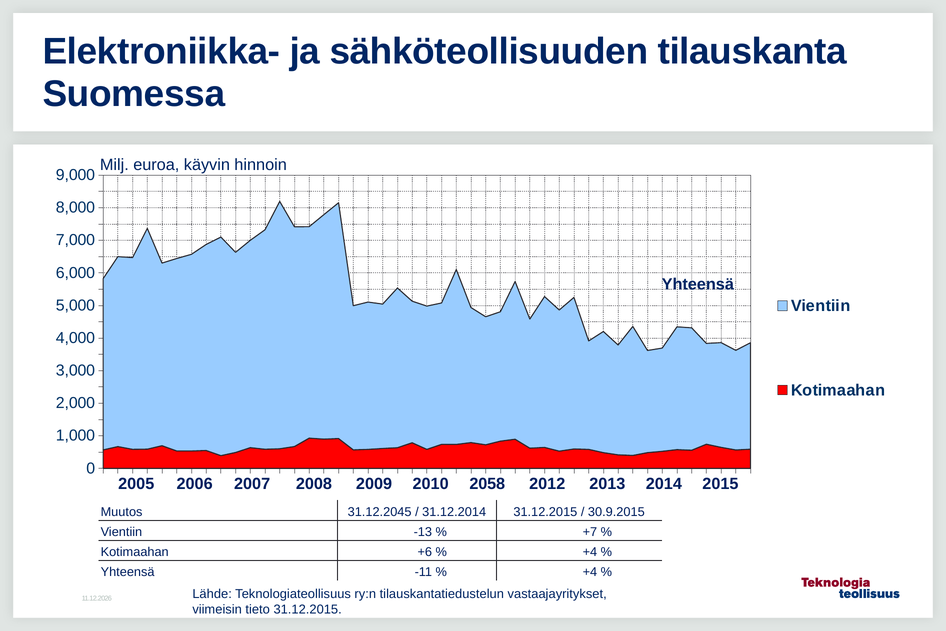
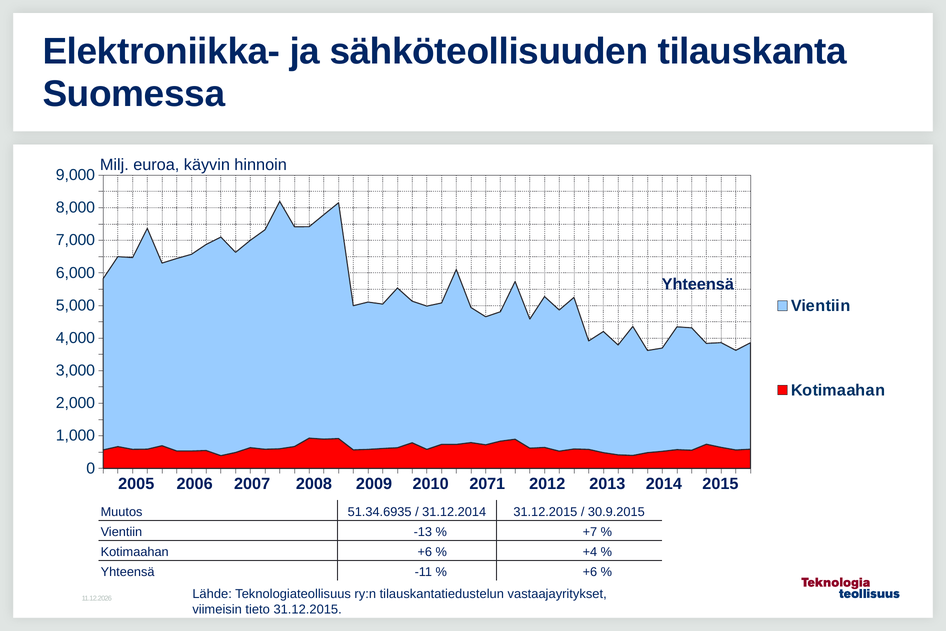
2058: 2058 -> 2071 (487, 484)
31.12.2045: 31.12.2045 -> 51.34.6935 (380, 512)
+4: +4 -> +6 (590, 572)
